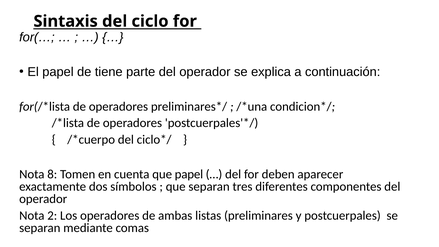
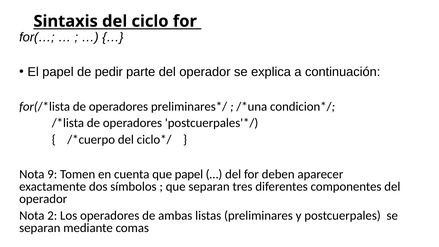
tiene: tiene -> pedir (109, 72)
8: 8 -> 9 (52, 174)
